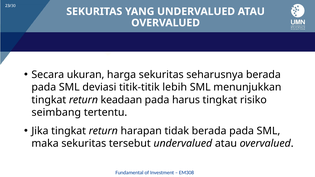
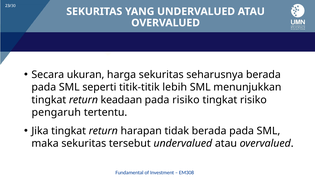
deviasi: deviasi -> seperti (99, 87)
pada harus: harus -> risiko (186, 100)
seimbang: seimbang -> pengaruh (56, 113)
